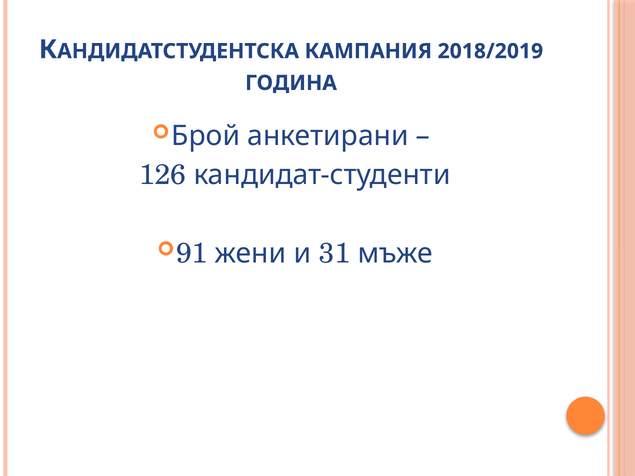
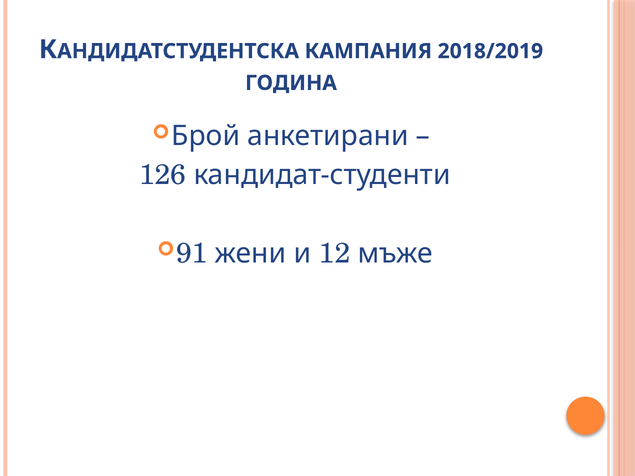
31: 31 -> 12 (335, 253)
